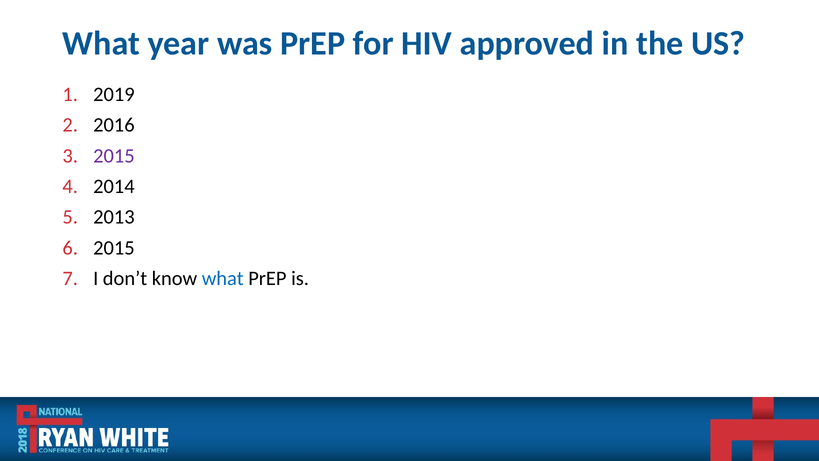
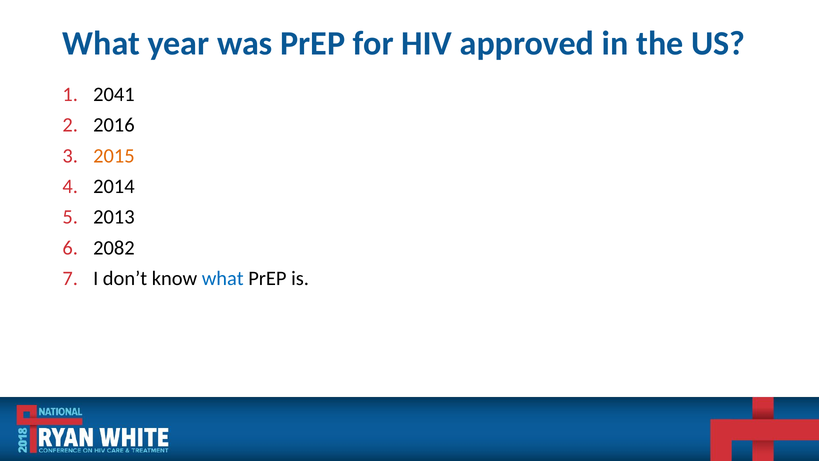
2019: 2019 -> 2041 (114, 94)
2015 colour: purple -> orange (114, 156)
2015: 2015 -> 2082 (114, 248)
